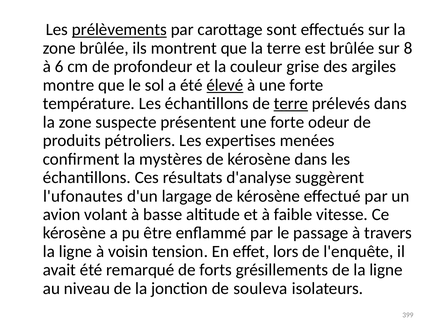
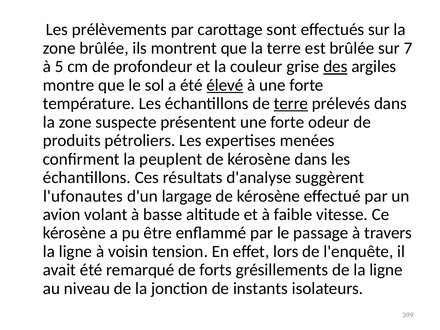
prélèvements underline: present -> none (119, 30)
8: 8 -> 7 (408, 48)
6: 6 -> 5 (59, 67)
des underline: none -> present (335, 67)
mystères: mystères -> peuplent (171, 159)
souleva: souleva -> instants (261, 288)
